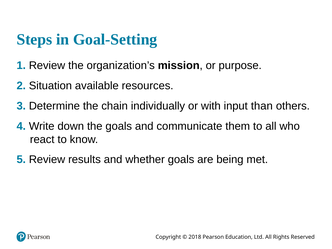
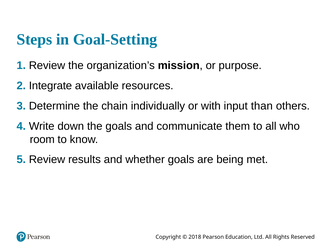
Situation: Situation -> Integrate (50, 86)
react: react -> room (42, 139)
